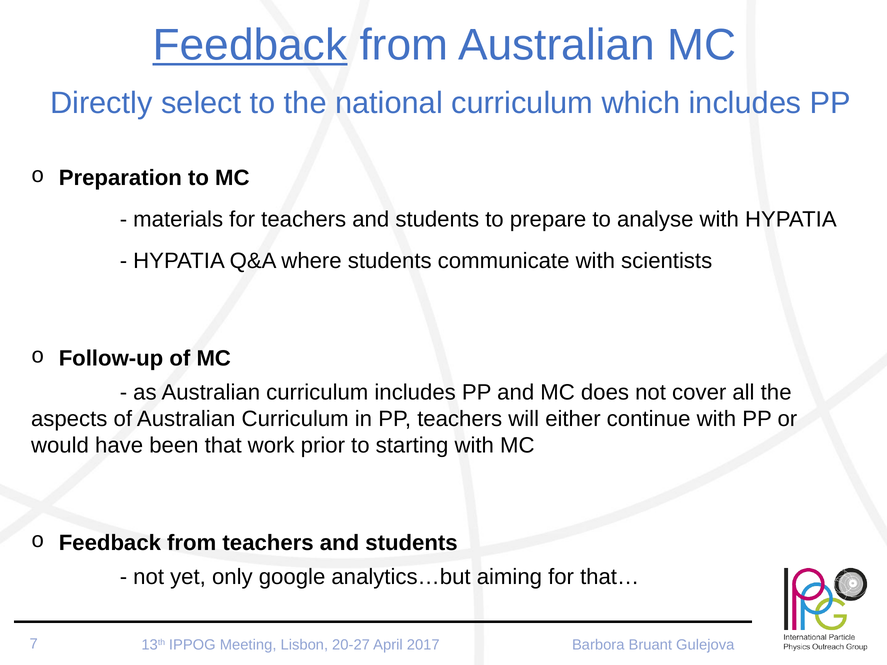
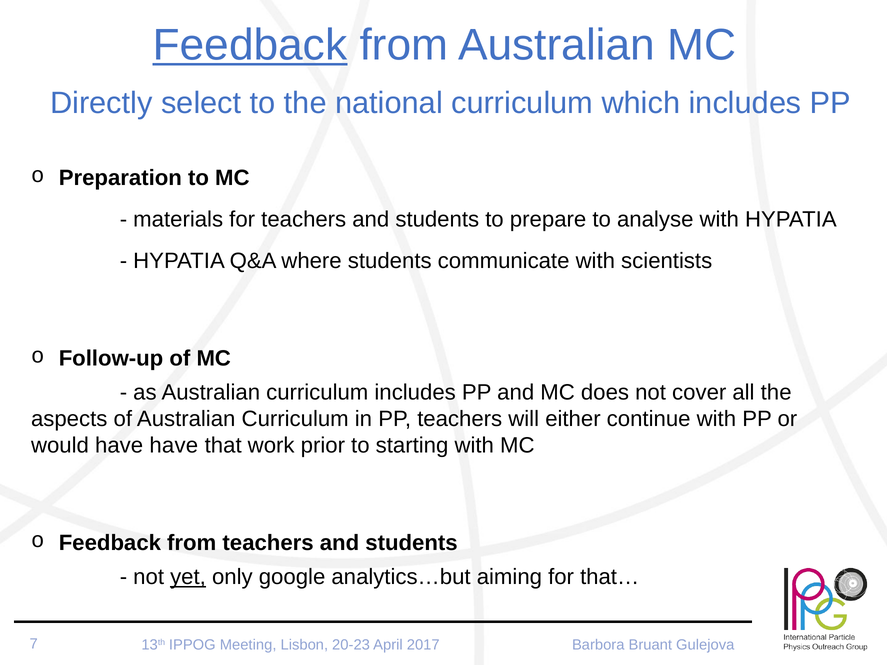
have been: been -> have (174, 446)
yet underline: none -> present (188, 577)
20-27: 20-27 -> 20-23 (351, 645)
